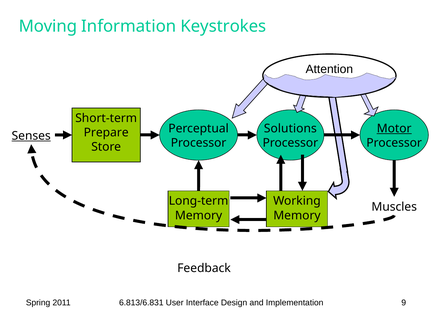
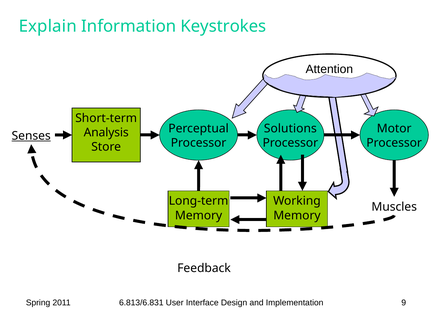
Moving: Moving -> Explain (48, 26)
Motor underline: present -> none (394, 129)
Prepare: Prepare -> Analysis (106, 133)
